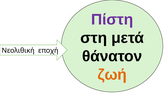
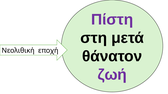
ζωή colour: orange -> purple (112, 75)
